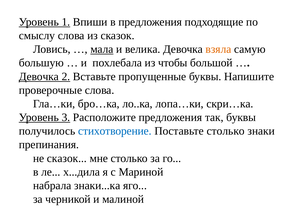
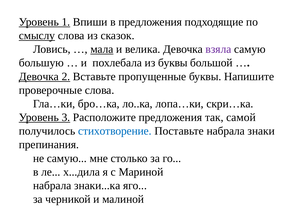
смыслу underline: none -> present (37, 36)
взяла colour: orange -> purple (218, 49)
из чтобы: чтобы -> буквы (173, 63)
так буквы: буквы -> самой (241, 117)
Поставьте столько: столько -> набрала (226, 131)
не сказок: сказок -> самую (67, 158)
